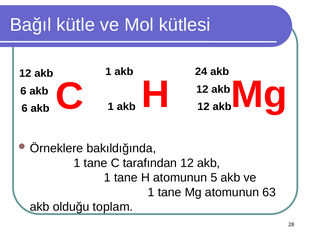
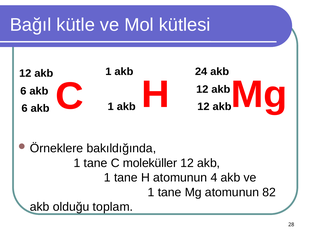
tarafından: tarafından -> moleküller (150, 163)
5: 5 -> 4 (214, 177)
63: 63 -> 82 (269, 192)
